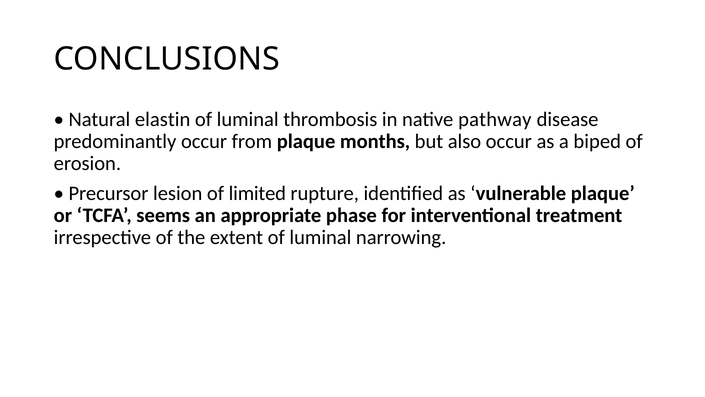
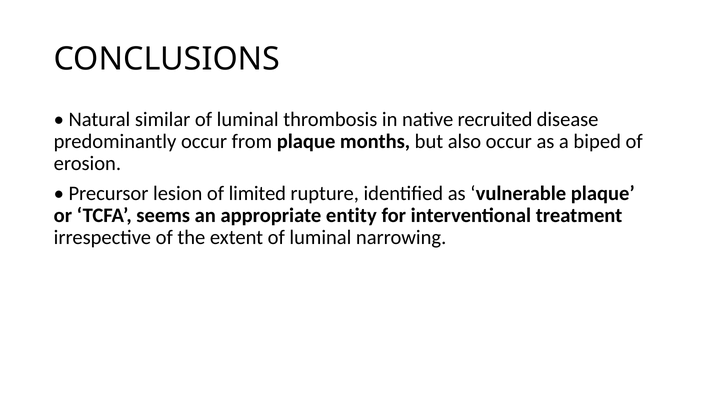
elastin: elastin -> similar (163, 119)
pathway: pathway -> recruited (495, 119)
phase: phase -> entity (351, 215)
